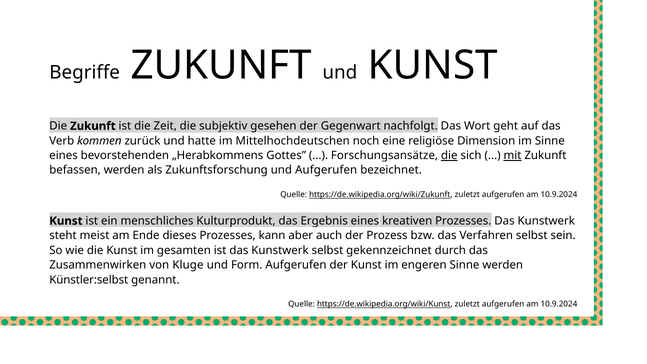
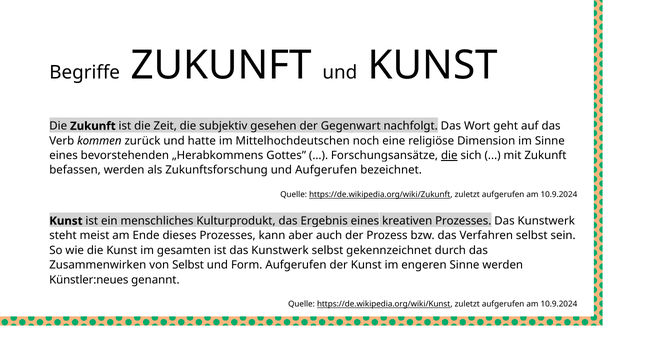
mit underline: present -> none (513, 155)
Kluge: Kluge -> Selbst (188, 265)
Künstler:selbst: Künstler:selbst -> Künstler:neues (89, 280)
